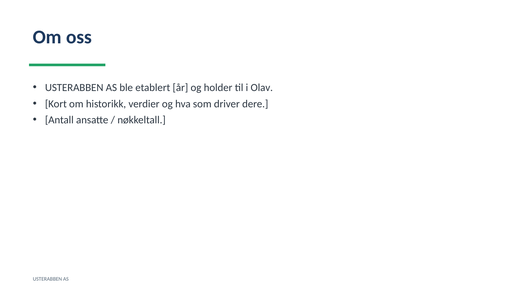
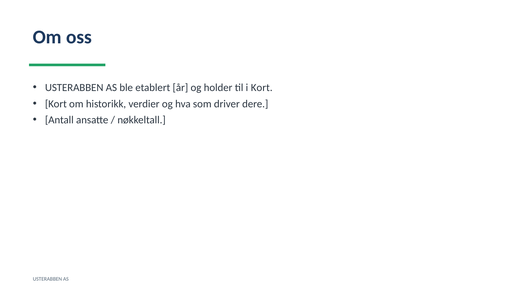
i Olav: Olav -> Kort (262, 88)
